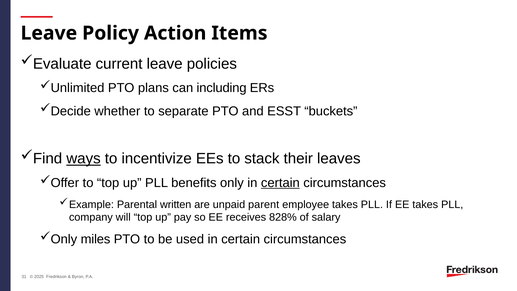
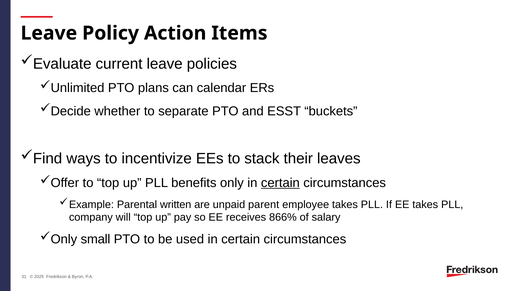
including: including -> calendar (222, 88)
ways underline: present -> none (84, 159)
828%: 828% -> 866% (283, 217)
miles: miles -> small (96, 239)
